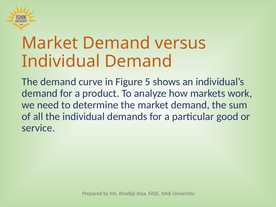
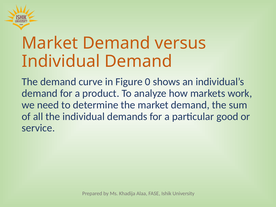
5: 5 -> 0 (148, 82)
